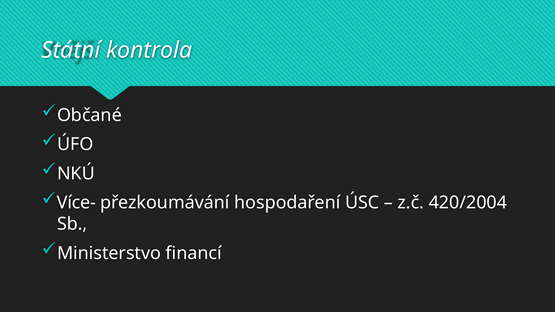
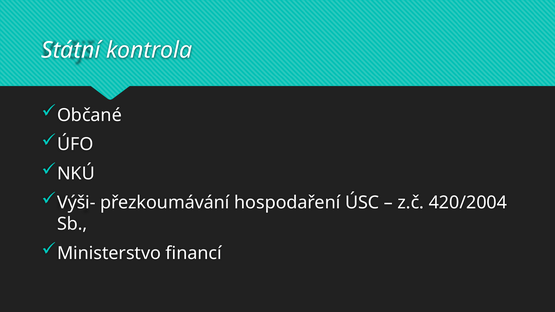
Více-: Více- -> Výši- (76, 203)
